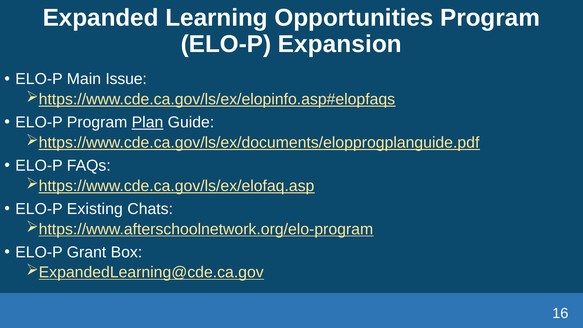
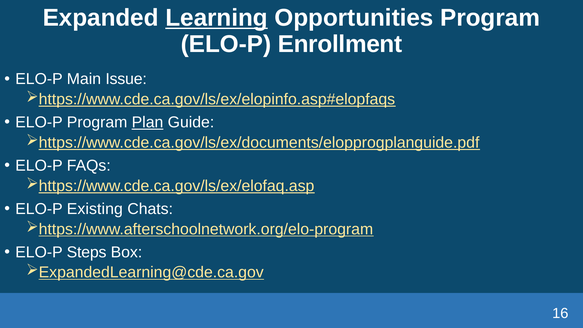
Learning underline: none -> present (217, 18)
Expansion: Expansion -> Enrollment (340, 44)
Grant: Grant -> Steps (87, 252)
